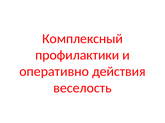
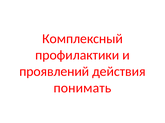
оперативно: оперативно -> проявлений (54, 72)
веселость: веселость -> понимать (82, 88)
